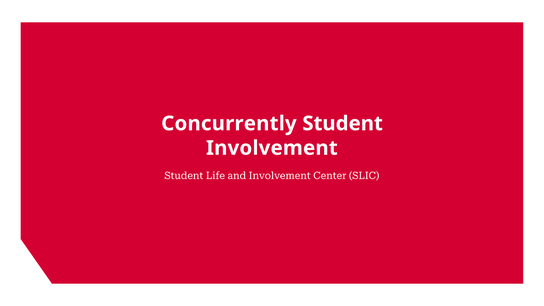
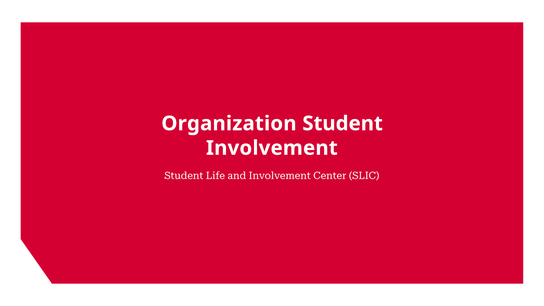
Concurrently: Concurrently -> Organization (229, 124)
